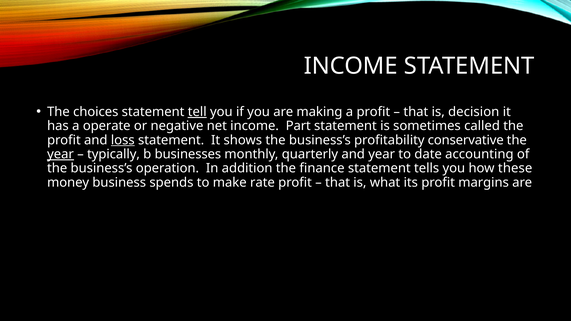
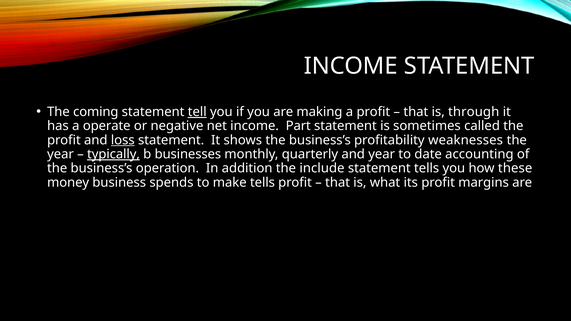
choices: choices -> coming (96, 112)
decision: decision -> through (474, 112)
conservative: conservative -> weaknesses (466, 140)
year underline: present -> none (60, 154)
typically underline: none -> present (113, 154)
finance: finance -> include (322, 168)
make rate: rate -> tells (262, 183)
